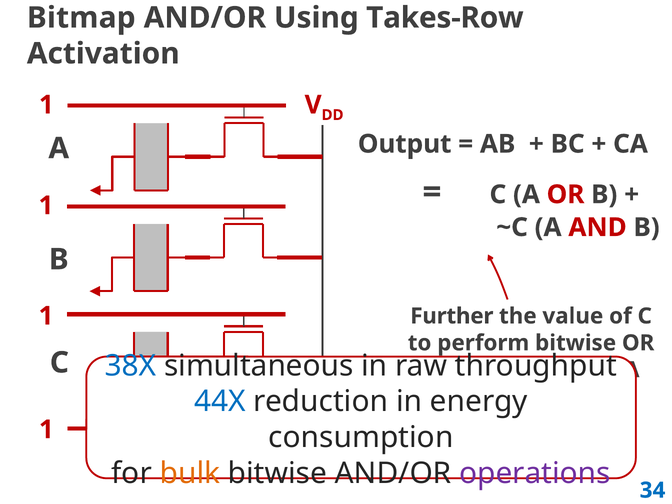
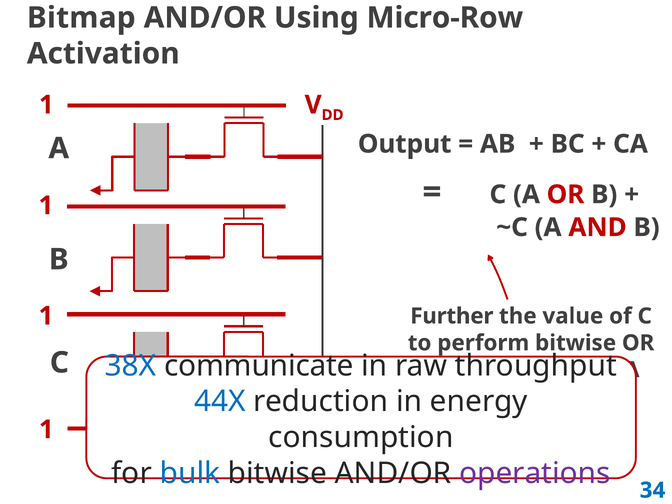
Takes-Row: Takes-Row -> Micro-Row (445, 18)
simultaneous: simultaneous -> communicate (259, 366)
bulk colour: orange -> blue (190, 473)
